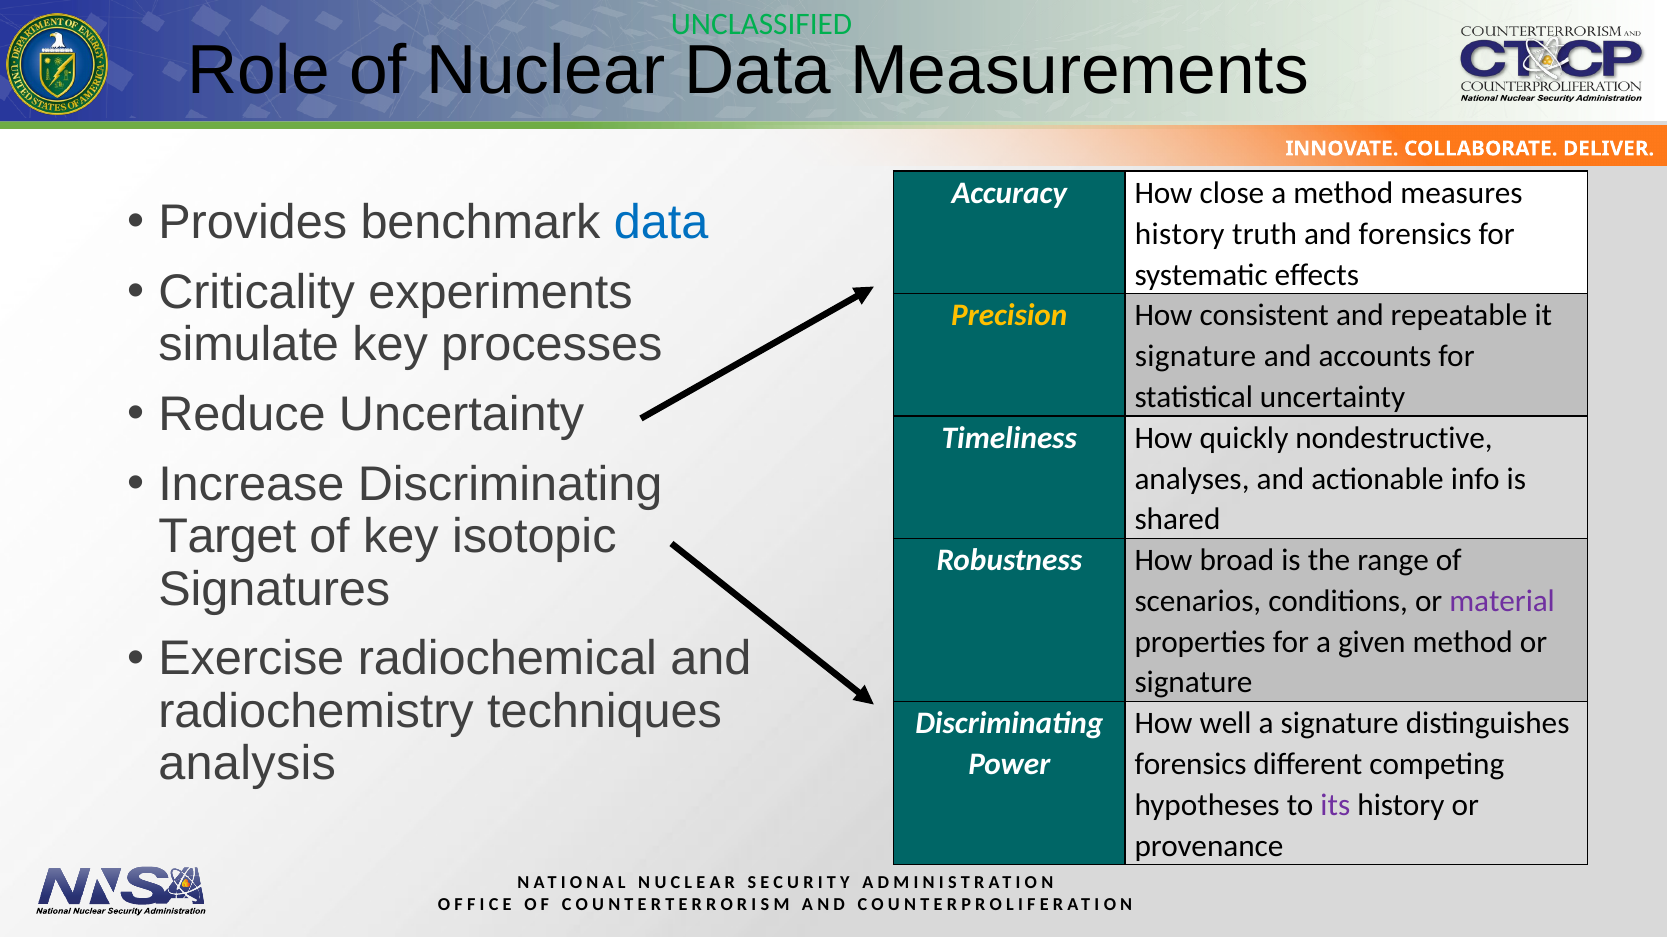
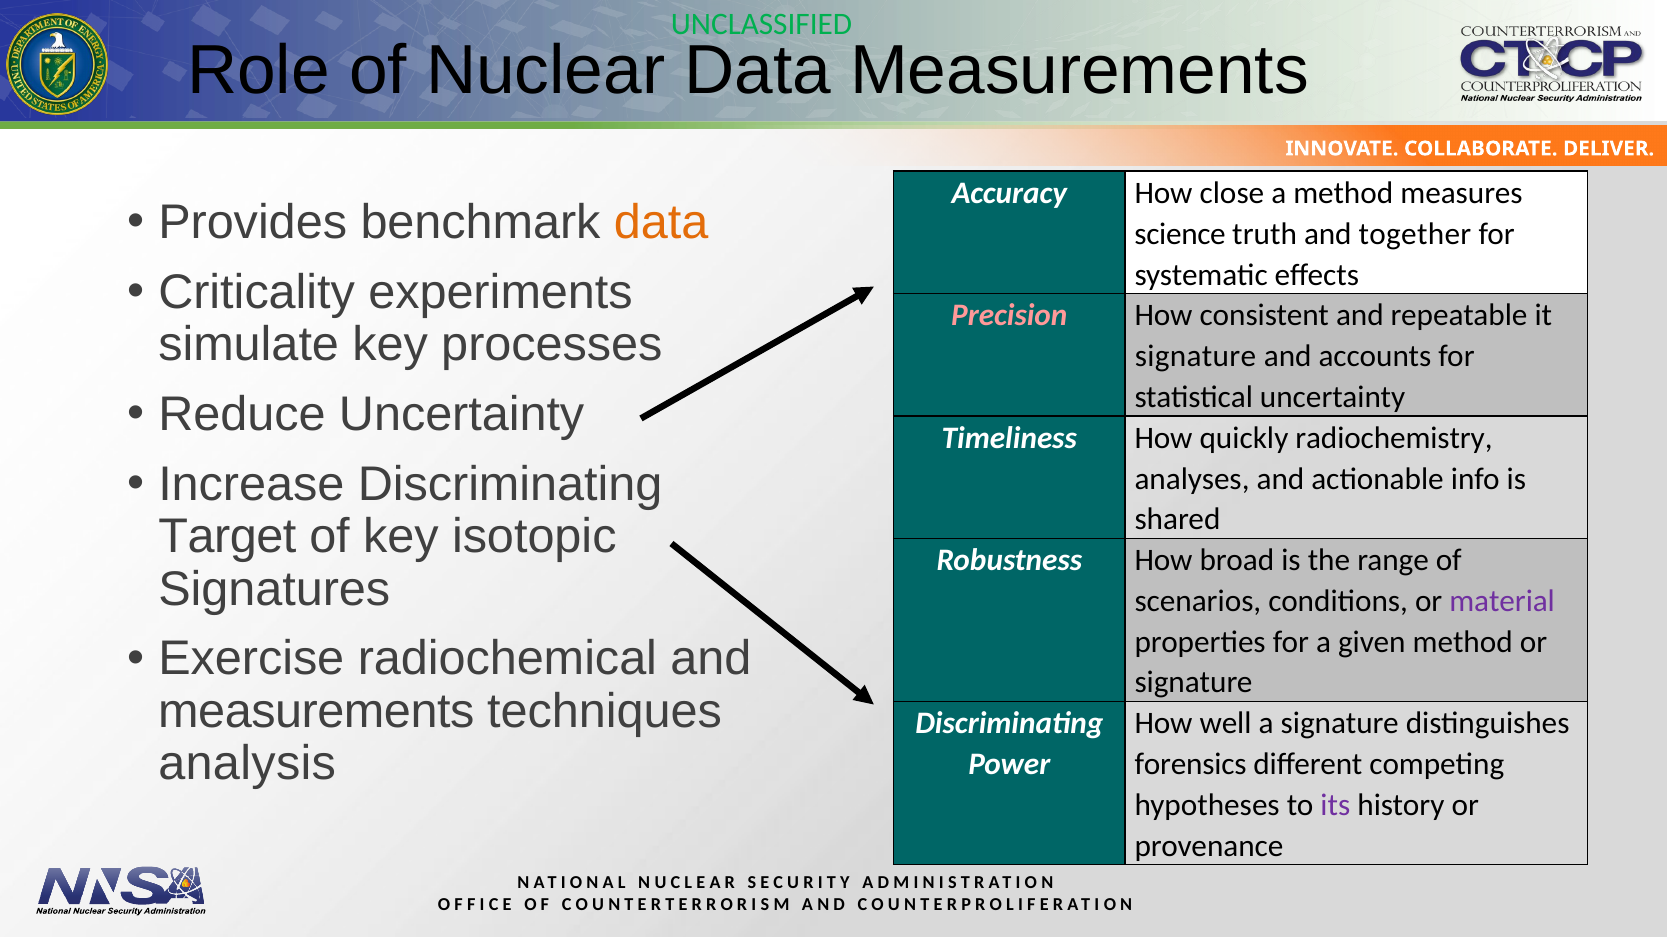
data colour: blue -> orange (661, 223)
history: history -> science (1180, 234)
and forensics: forensics -> together (1415, 234)
Precision colour: yellow -> pink (1009, 316)
nondestructive: nondestructive -> radiochemistry (1394, 438)
radiochemistry: radiochemistry -> measurements (316, 712)
